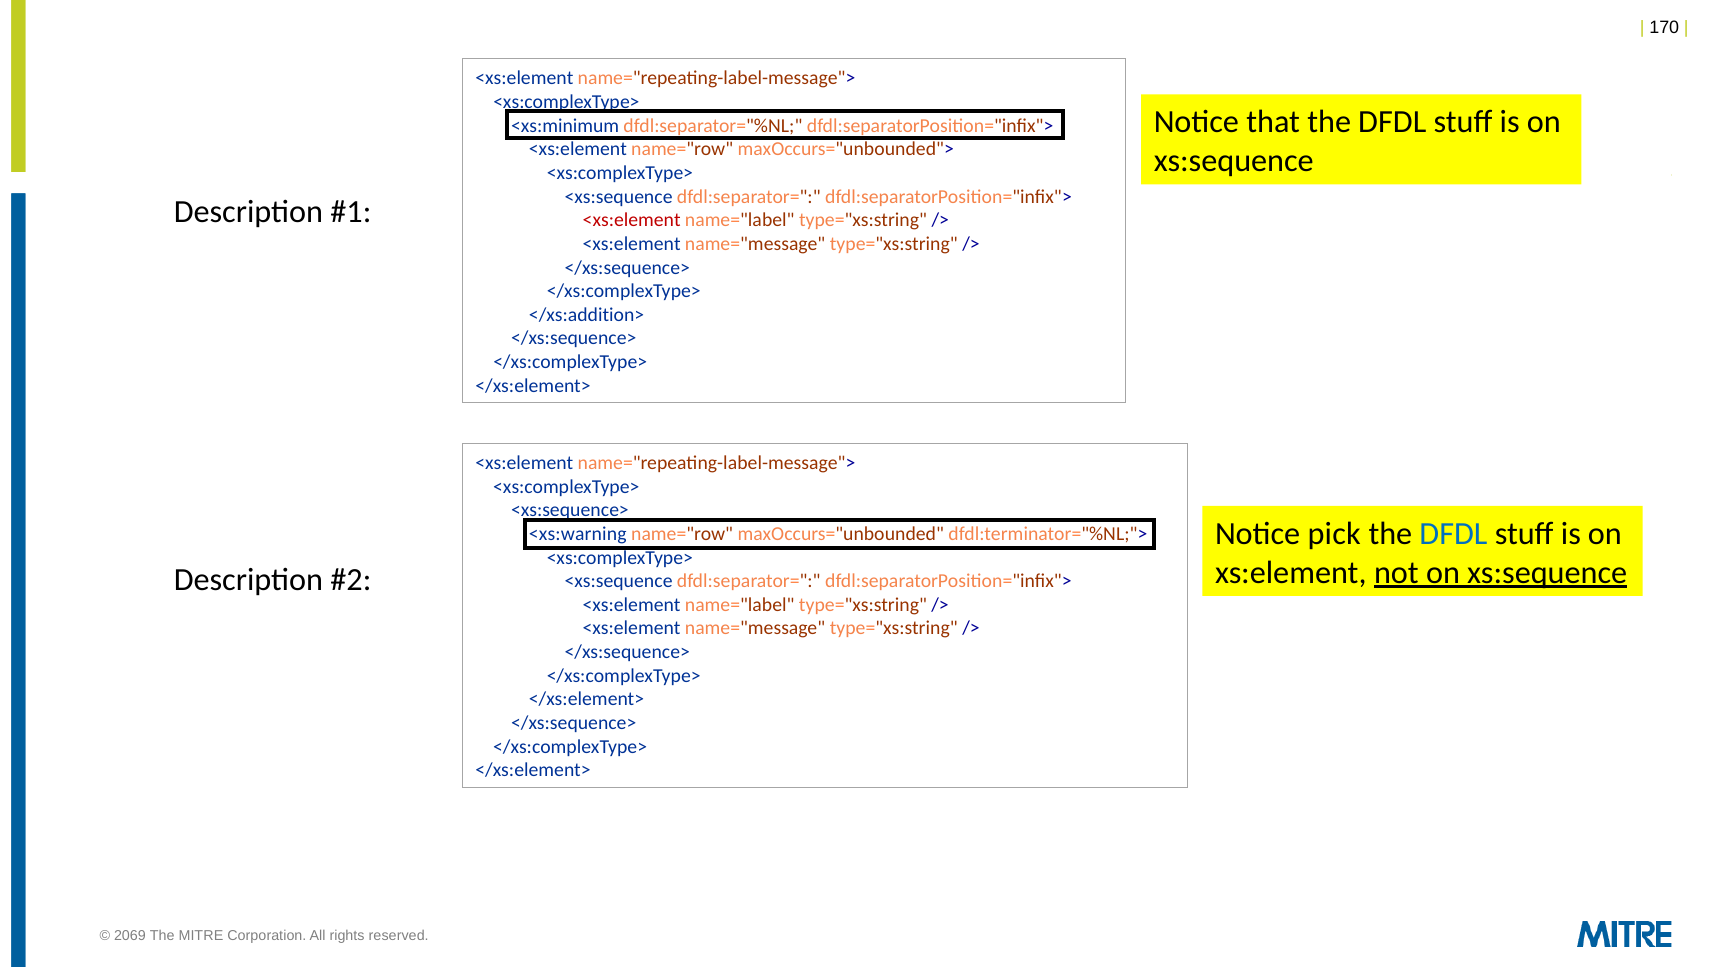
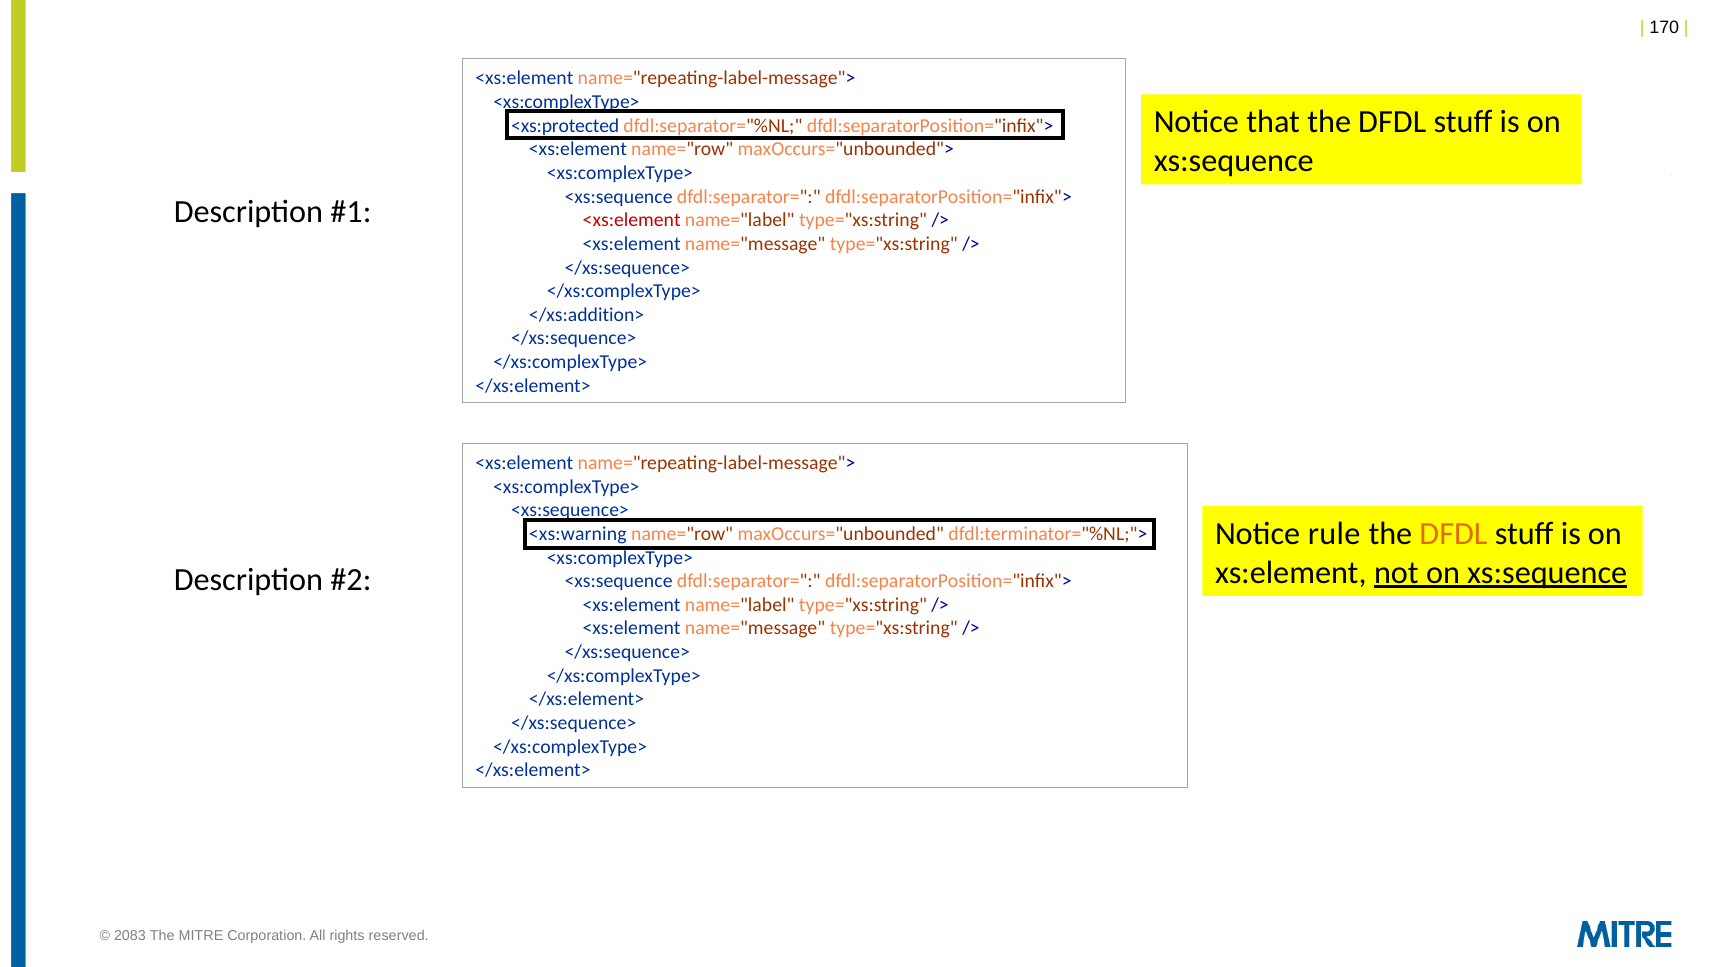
<xs:minimum: <xs:minimum -> <xs:protected (565, 126)
pick: pick -> rule (1334, 534)
DFDL colour: blue -> orange (1453, 534)
2069: 2069 -> 2083 (130, 936)
